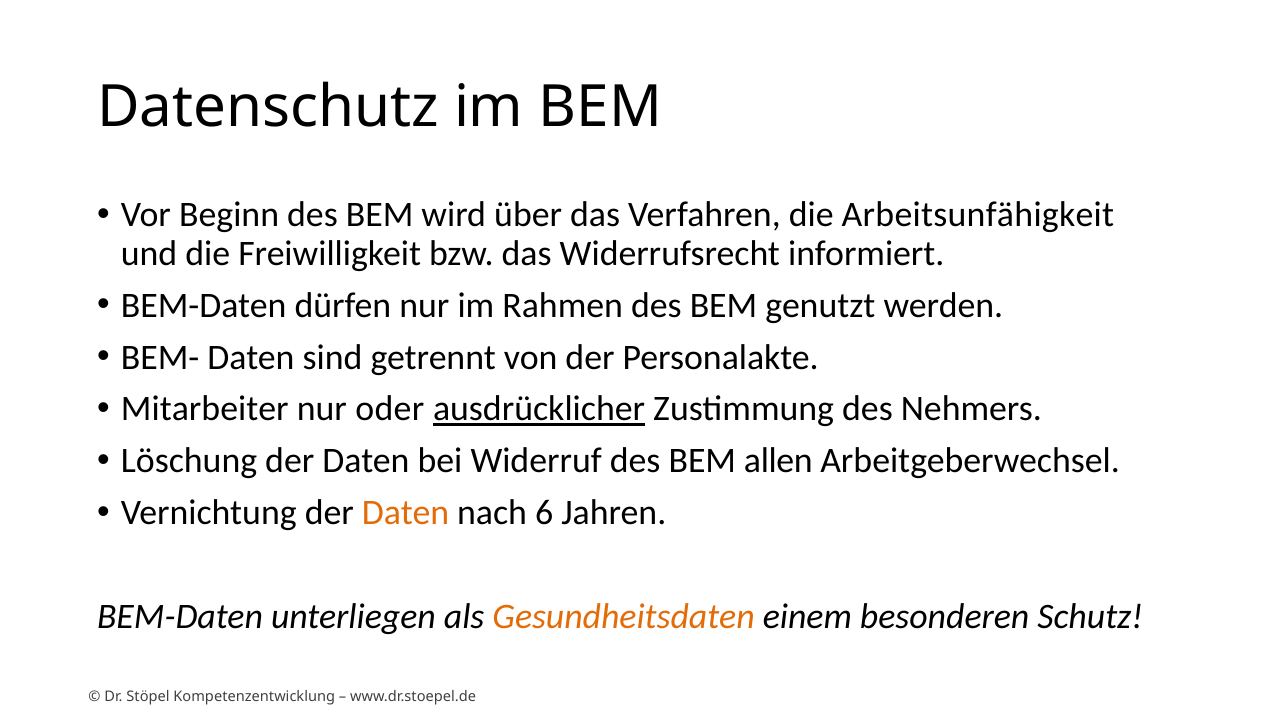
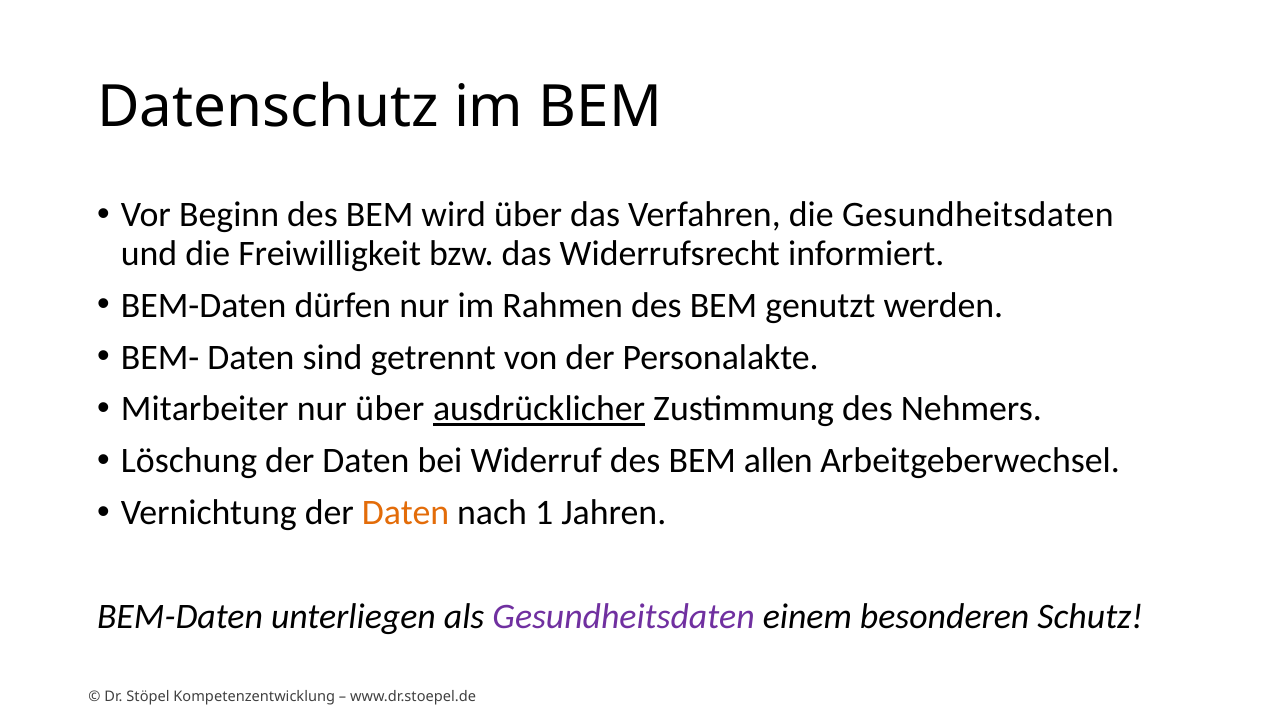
die Arbeitsunfähigkeit: Arbeitsunfähigkeit -> Gesundheitsdaten (978, 215)
nur oder: oder -> über (390, 409)
6: 6 -> 1 (544, 513)
Gesundheitsdaten colour: orange -> purple (624, 617)
